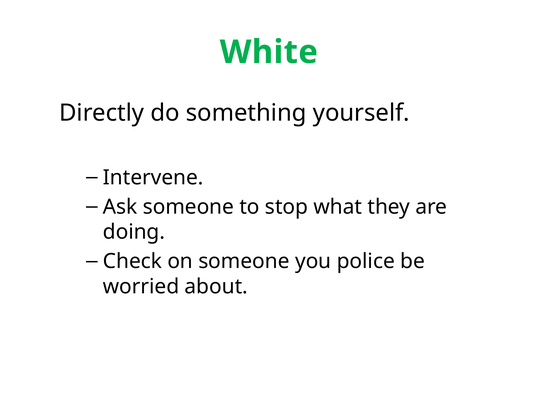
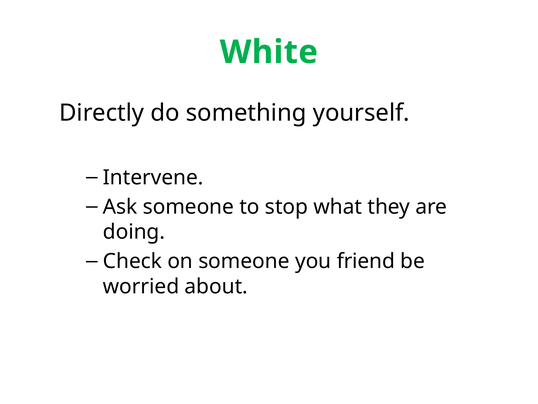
police: police -> friend (366, 261)
